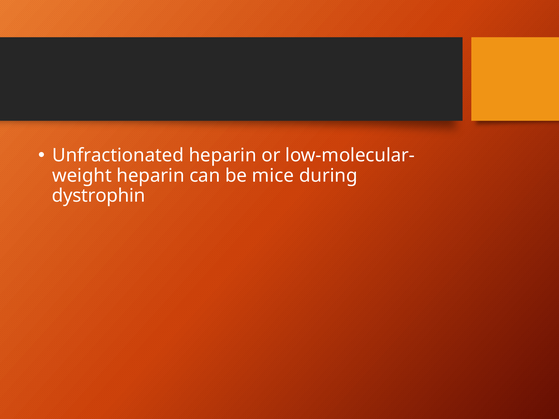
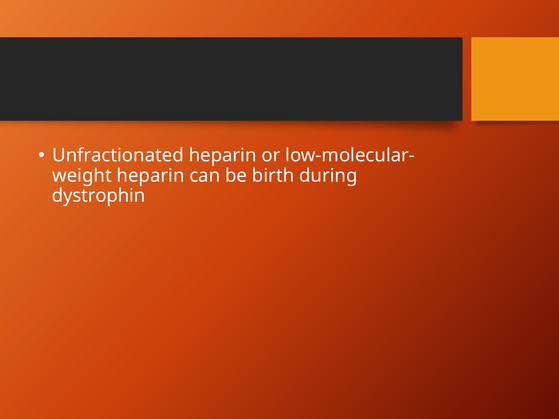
mice: mice -> birth (273, 176)
